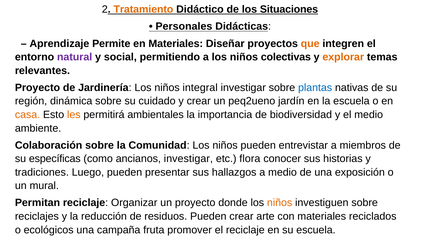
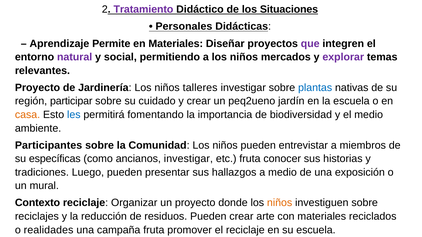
Tratamiento colour: orange -> purple (143, 10)
que colour: orange -> purple (310, 44)
colectivas: colectivas -> mercados (286, 57)
explorar colour: orange -> purple (343, 57)
integral: integral -> talleres (200, 88)
dinámica: dinámica -> participar (71, 101)
les colour: orange -> blue (74, 115)
ambientales: ambientales -> fomentando (156, 115)
Colaboración: Colaboración -> Participantes (49, 145)
etc flora: flora -> fruta (250, 159)
Permitan: Permitan -> Contexto (38, 203)
ecológicos: ecológicos -> realidades (49, 230)
